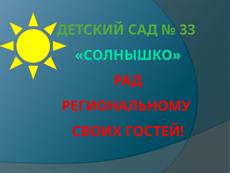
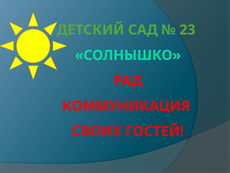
33: 33 -> 23 (187, 30)
РЕГИОНАЛЬНОМУ: РЕГИОНАЛЬНОМУ -> КОММУНИКАЦИЯ (126, 106)
